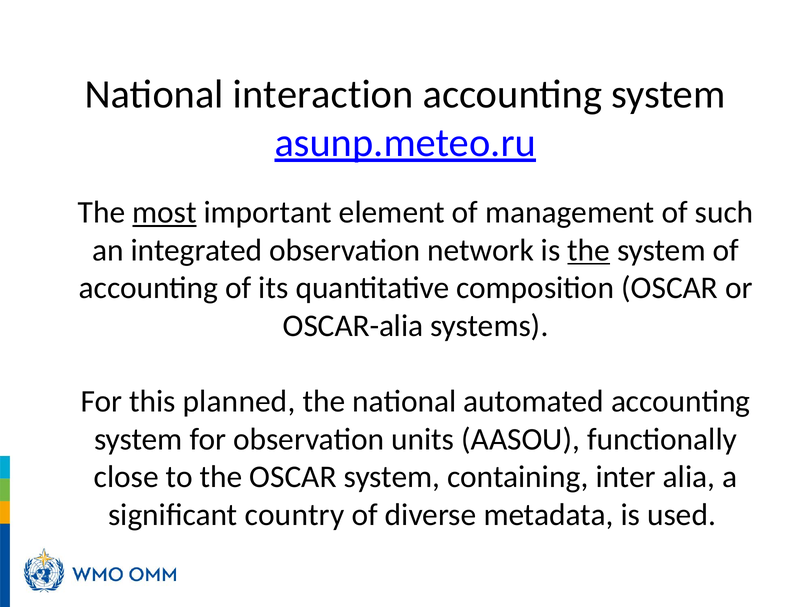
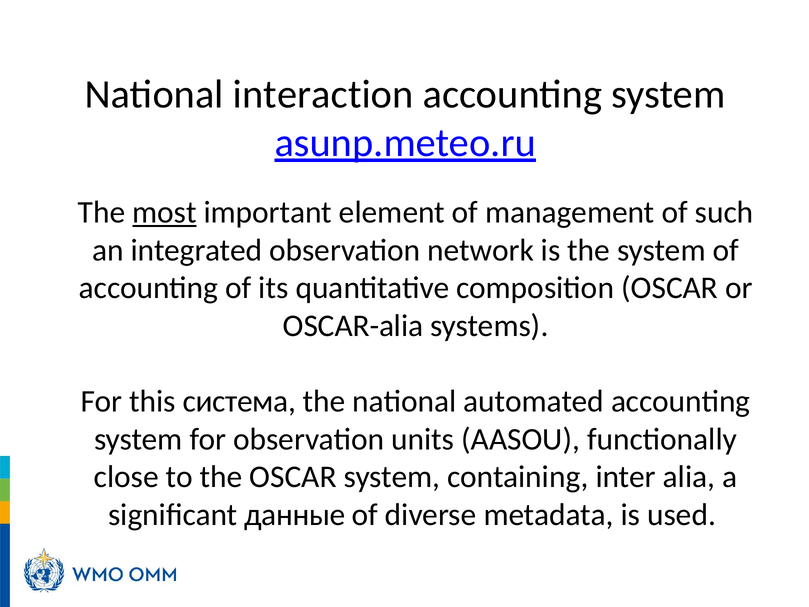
the underline: present -> none (589, 250)
planned: planned -> система (239, 401)
country: country -> данные (295, 515)
